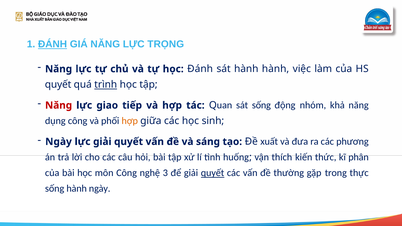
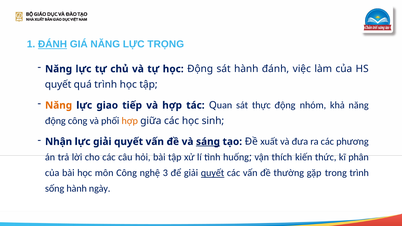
Đánh: Đánh -> Động (200, 69)
hành hành: hành -> đánh (276, 69)
trình underline: present -> none (106, 85)
Năng colour: red -> orange (59, 105)
sát sống: sống -> thực (261, 105)
dụng: dụng -> động (55, 121)
Ngày: Ngày -> Nhận (59, 142)
sáng underline: none -> present (208, 142)
trong thực: thực -> trình (359, 173)
